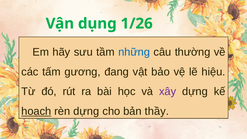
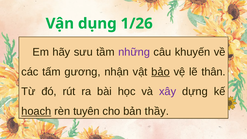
những colour: blue -> purple (134, 52)
thường: thường -> khuyến (193, 52)
đang: đang -> nhận (117, 72)
bảo underline: none -> present (161, 72)
hiệu: hiệu -> thân (214, 72)
rèn dựng: dựng -> tuyên (86, 111)
